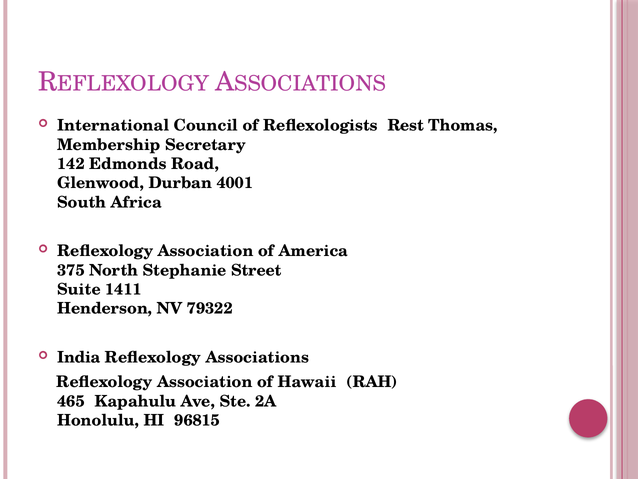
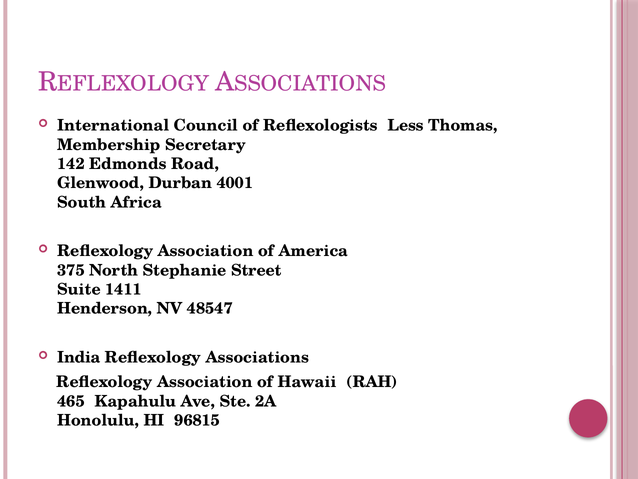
Rest: Rest -> Less (406, 125)
79322: 79322 -> 48547 (210, 308)
